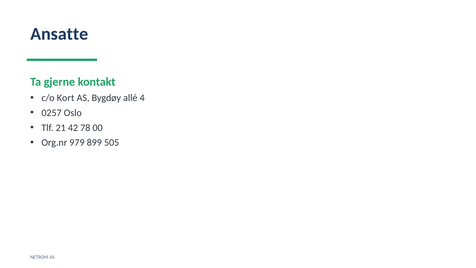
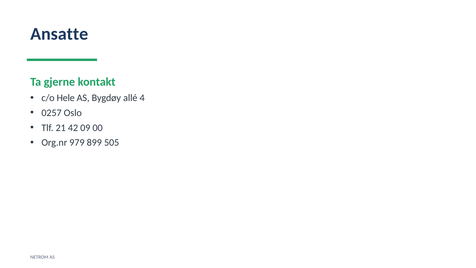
Kort: Kort -> Hele (66, 98)
78: 78 -> 09 (85, 128)
